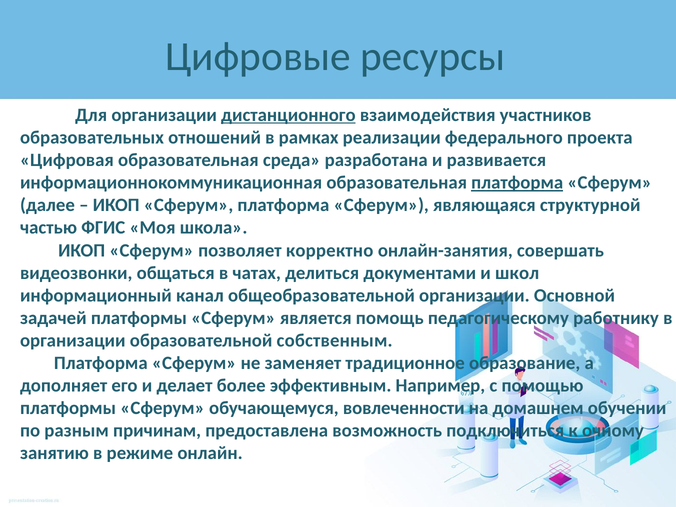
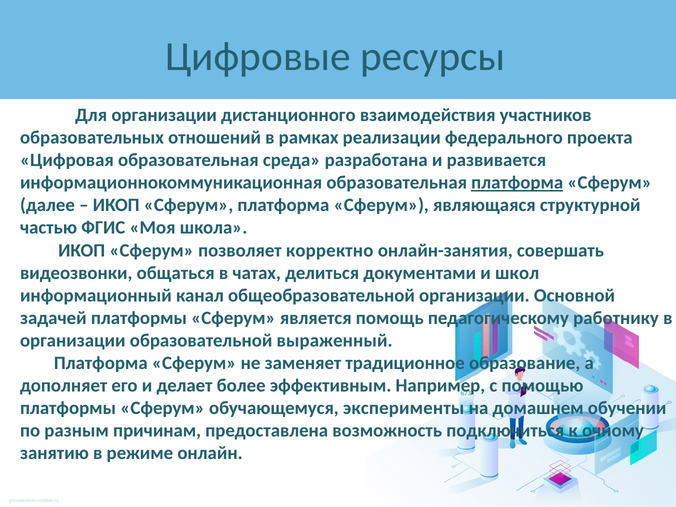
дистанционного underline: present -> none (288, 115)
собственным: собственным -> выраженный (335, 341)
вовлеченности: вовлеченности -> эксперименты (404, 408)
